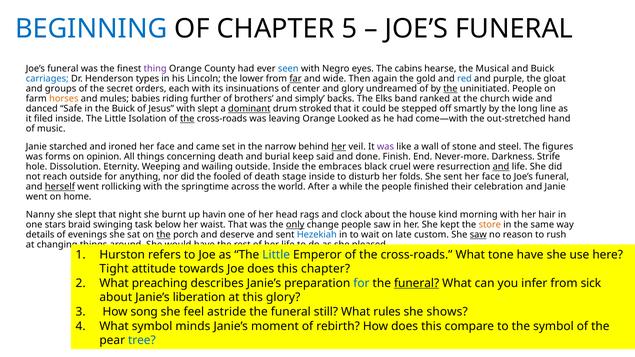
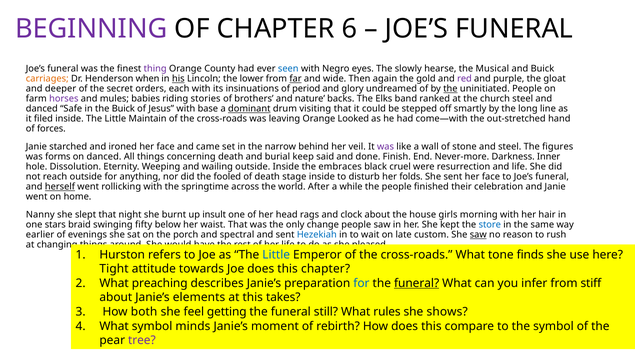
BEGINNING colour: blue -> purple (91, 29)
5: 5 -> 6 (350, 29)
cabins: cabins -> slowly (408, 69)
carriages colour: blue -> orange (47, 79)
types: types -> when (148, 79)
his underline: none -> present (178, 79)
red colour: blue -> purple (464, 79)
groups: groups -> deeper (61, 89)
center: center -> period (306, 89)
horses colour: orange -> purple (64, 99)
further: further -> stories (206, 99)
simply: simply -> nature (310, 99)
church wide: wide -> steel (523, 99)
with slept: slept -> base (208, 109)
stroked: stroked -> visiting (315, 109)
Isolation: Isolation -> Maintain (148, 119)
the underline: present -> none (187, 119)
music: music -> forces (51, 129)
her underline: present -> none (339, 147)
on opinion: opinion -> danced (104, 157)
Strife: Strife -> Inner (549, 157)
and underline: present -> none (501, 167)
havin: havin -> insult (214, 215)
kind: kind -> girls (448, 215)
task: task -> fifty (144, 225)
only underline: present -> none (295, 225)
store colour: orange -> blue (490, 225)
details: details -> earlier (40, 235)
the underline: present -> none (164, 235)
deserve: deserve -> spectral (237, 235)
tone have: have -> finds (530, 255)
sick: sick -> stiff (591, 283)
liberation: liberation -> elements (199, 298)
this glory: glory -> takes (283, 298)
song: song -> both (144, 312)
astride: astride -> getting (227, 312)
tree colour: blue -> purple (142, 341)
